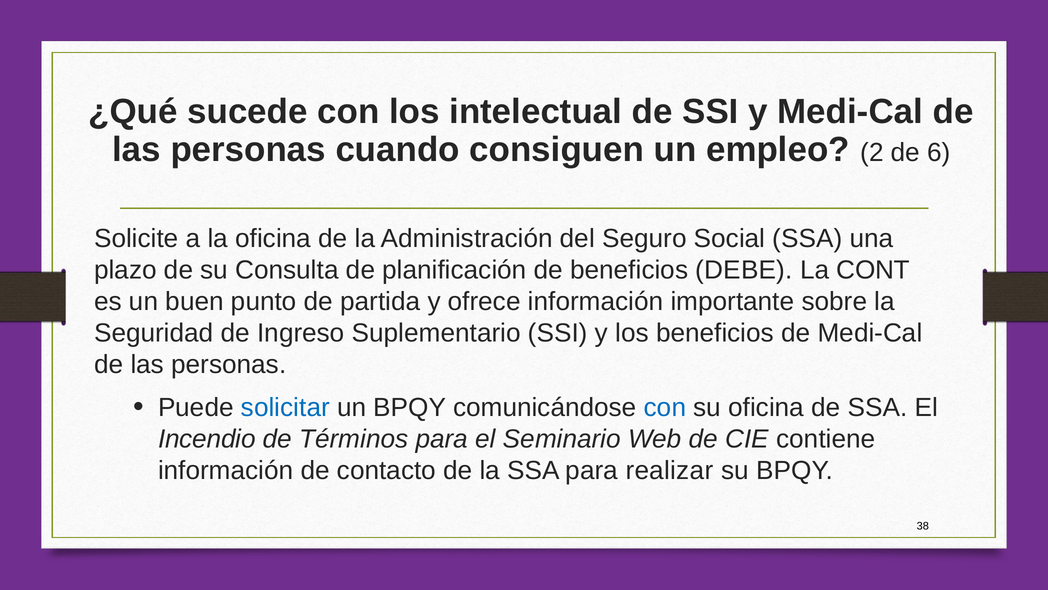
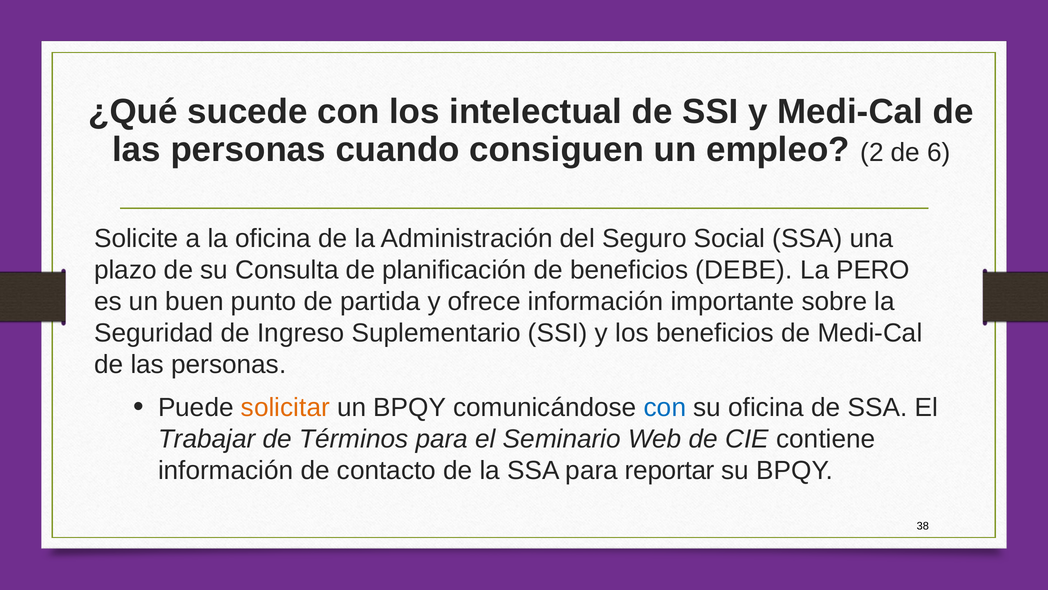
CONT: CONT -> PERO (873, 270)
solicitar colour: blue -> orange (285, 407)
Incendio: Incendio -> Trabajar (207, 439)
realizar: realizar -> reportar (670, 470)
